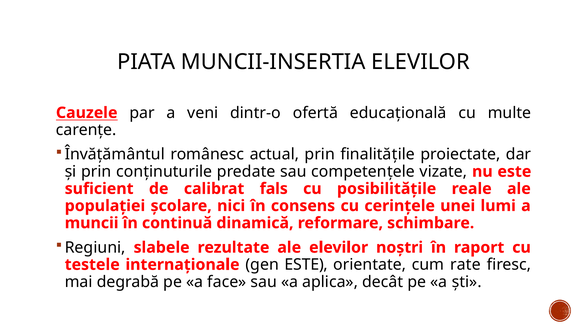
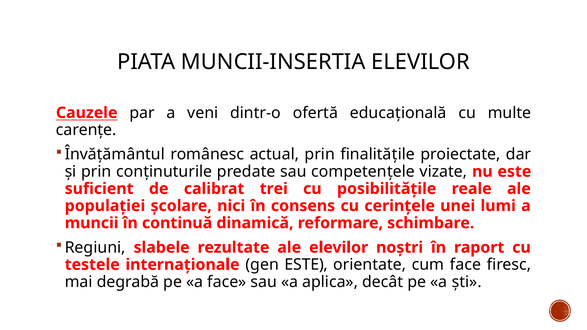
fals: fals -> trei (274, 189)
cum rate: rate -> face (465, 265)
